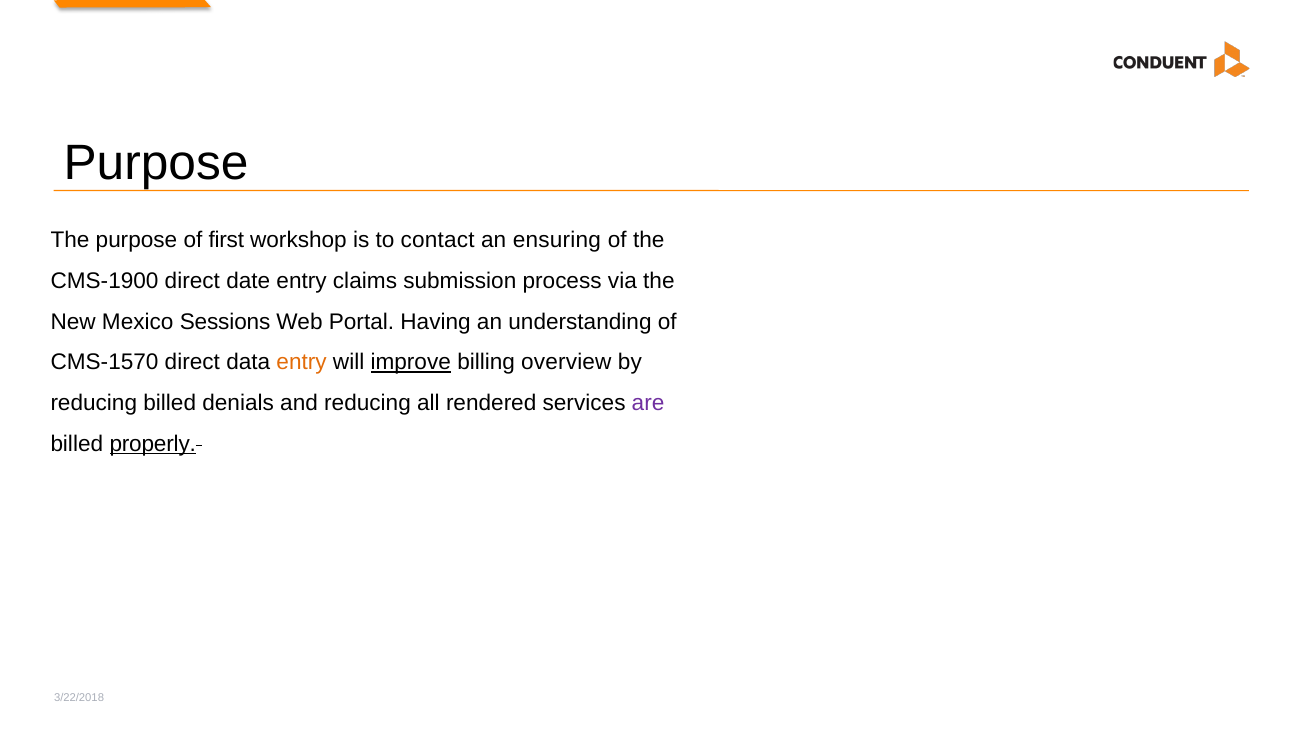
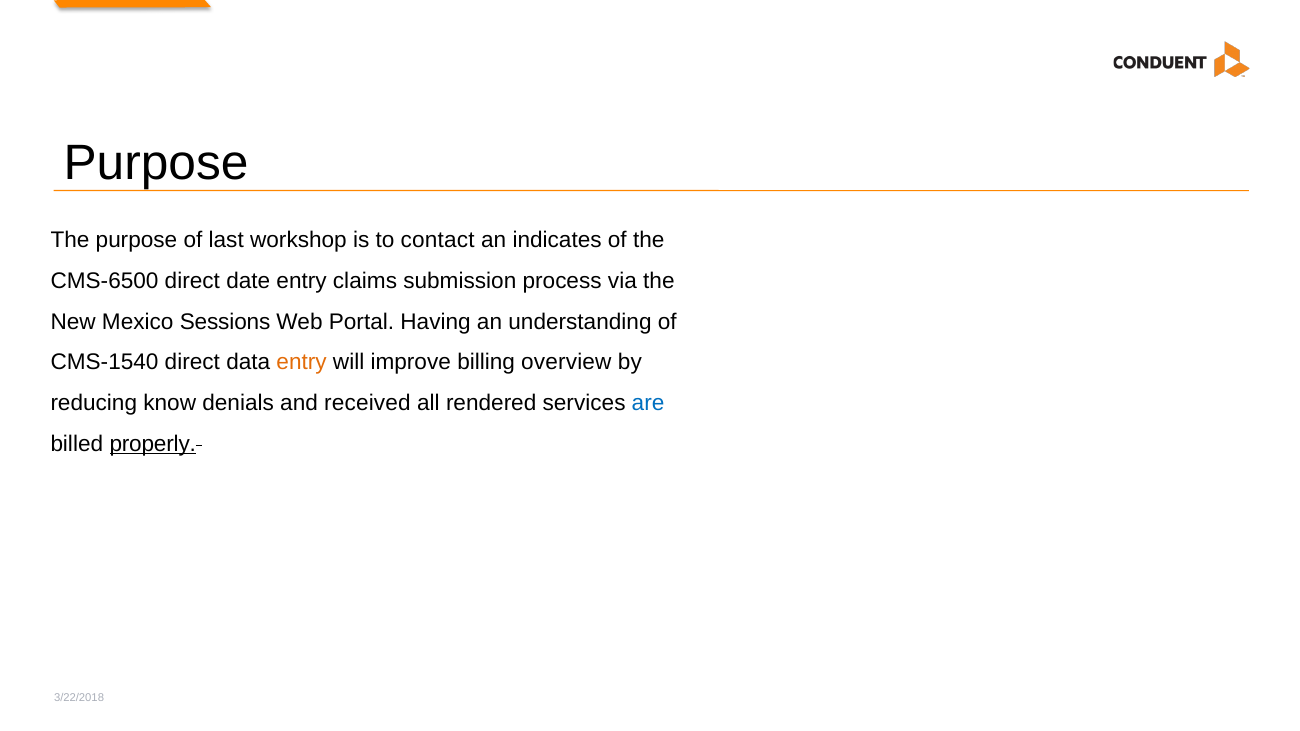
first: first -> last (226, 241)
ensuring: ensuring -> indicates (557, 241)
CMS-1900: CMS-1900 -> CMS-6500 (105, 281)
CMS-1570: CMS-1570 -> CMS-1540 (105, 362)
improve underline: present -> none (411, 362)
reducing billed: billed -> know (170, 403)
and reducing: reducing -> received (367, 403)
are colour: purple -> blue (648, 403)
